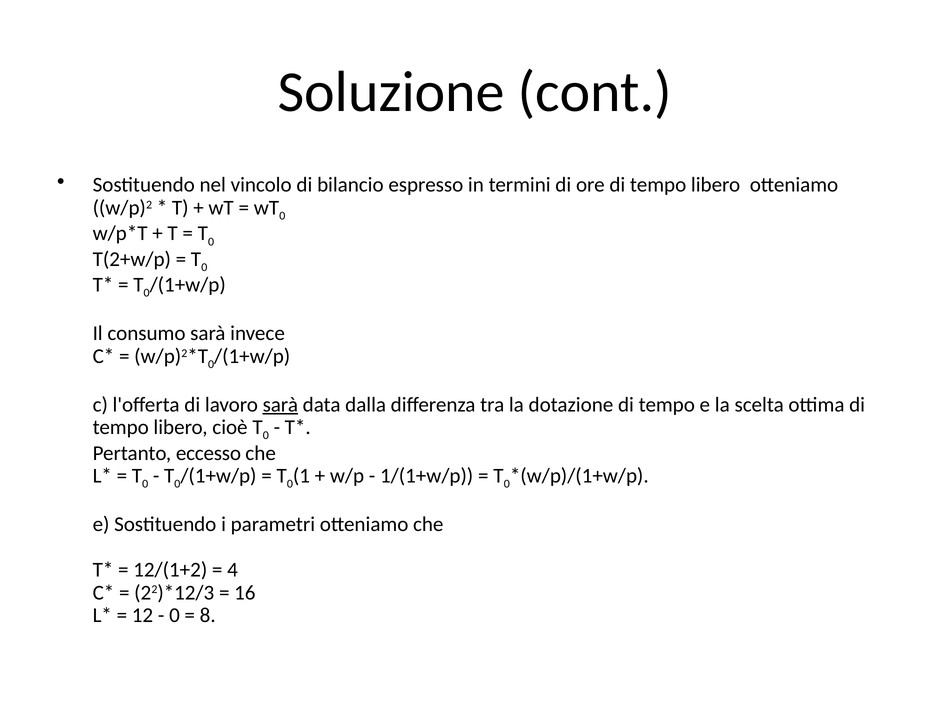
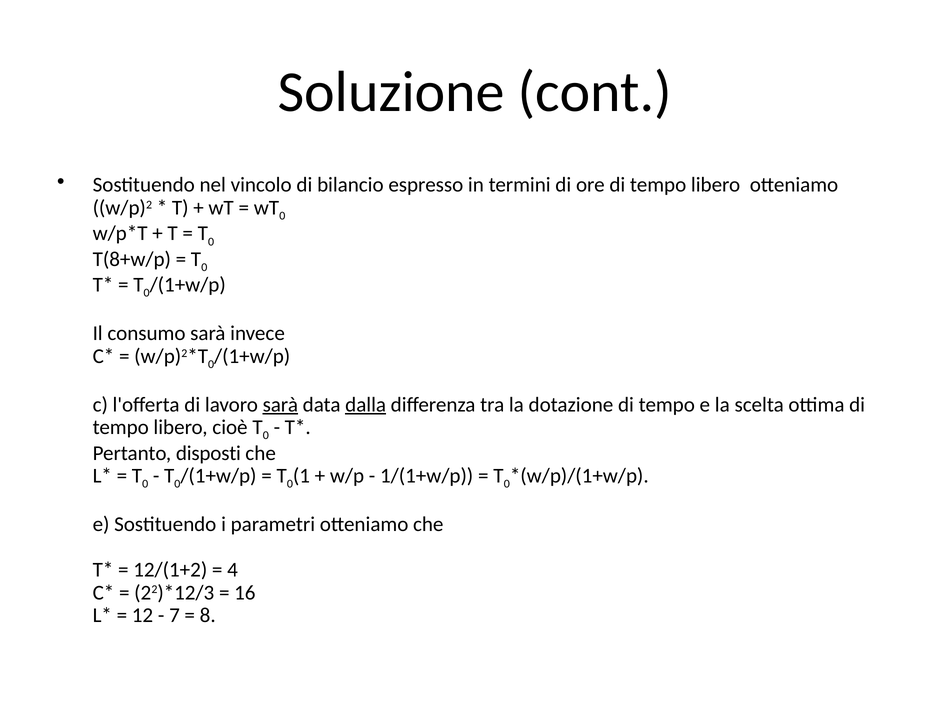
T(2+w/p: T(2+w/p -> T(8+w/p (132, 259)
dalla underline: none -> present (366, 405)
eccesso: eccesso -> disposti (208, 453)
0: 0 -> 7 (174, 616)
